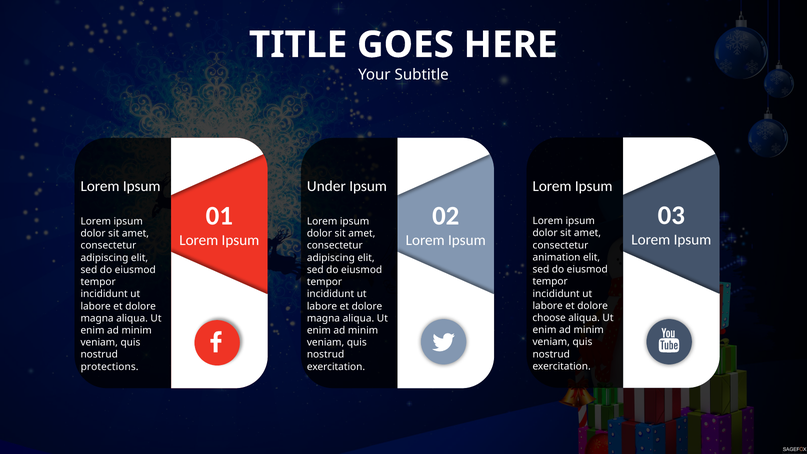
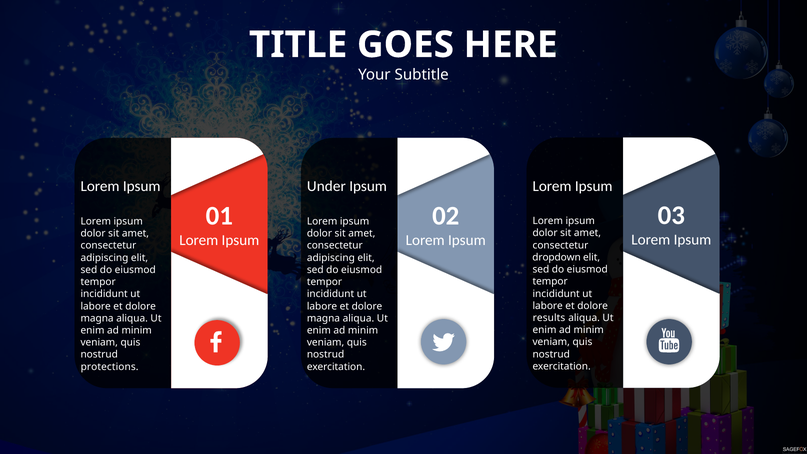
animation: animation -> dropdown (557, 257)
choose: choose -> results (549, 318)
